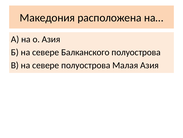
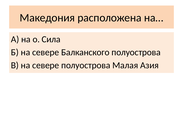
о Азия: Азия -> Сила (51, 39)
